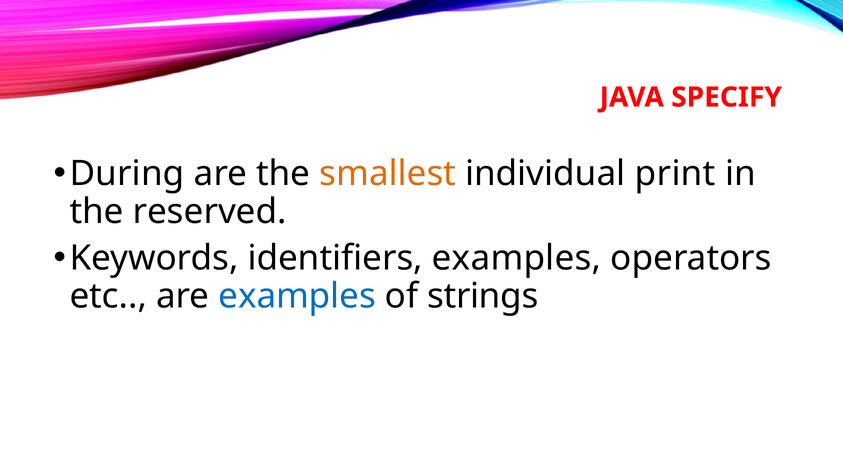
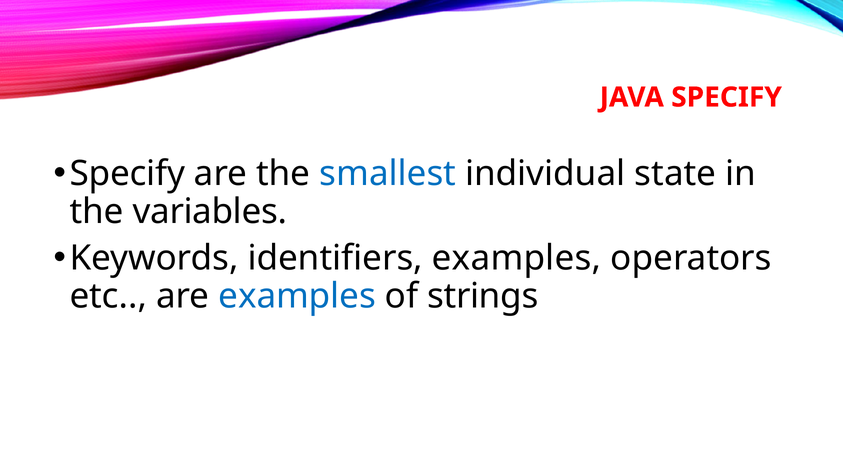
During: During -> Specify (127, 174)
smallest colour: orange -> blue (388, 174)
print: print -> state (675, 174)
reserved: reserved -> variables (210, 212)
